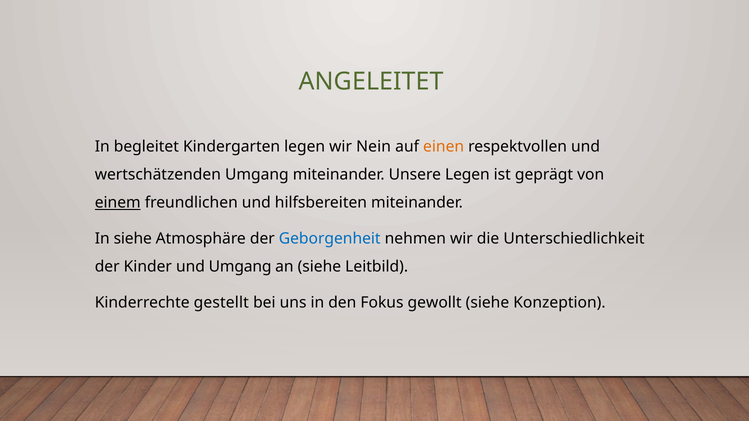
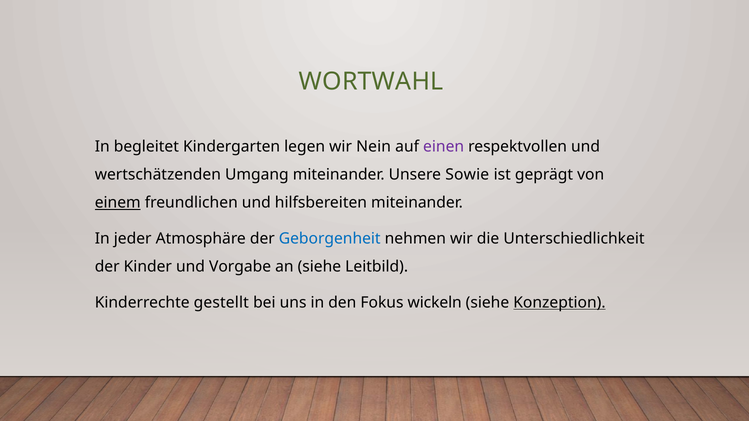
ANGELEITET: ANGELEITET -> WORTWAHL (371, 82)
einen colour: orange -> purple (444, 146)
Unsere Legen: Legen -> Sowie (467, 175)
In siehe: siehe -> jeder (133, 239)
und Umgang: Umgang -> Vorgabe (240, 267)
gewollt: gewollt -> wickeln (435, 303)
Konzeption underline: none -> present (559, 303)
